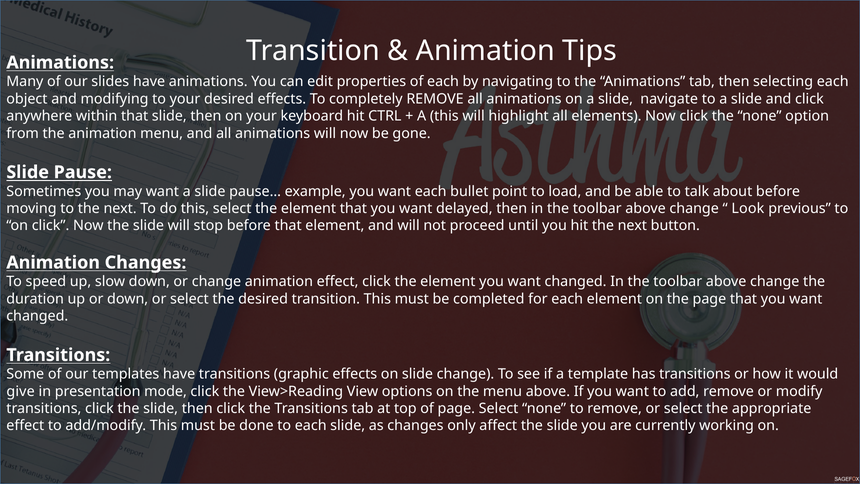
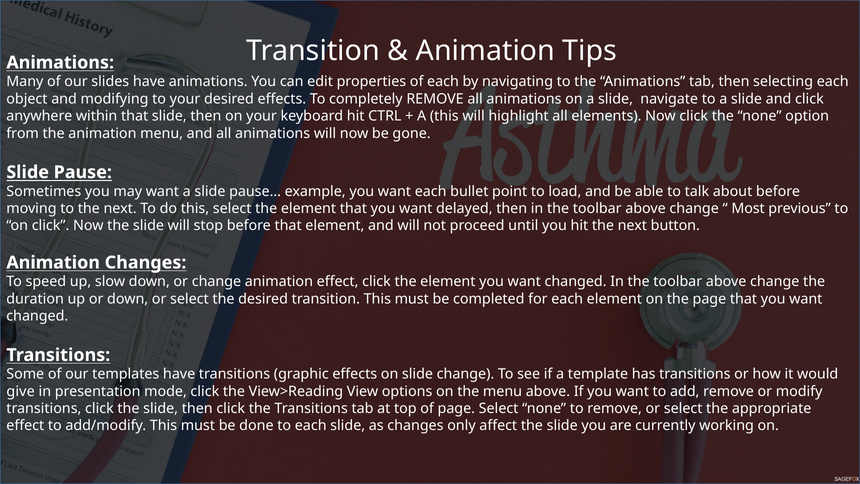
Look: Look -> Most (748, 208)
